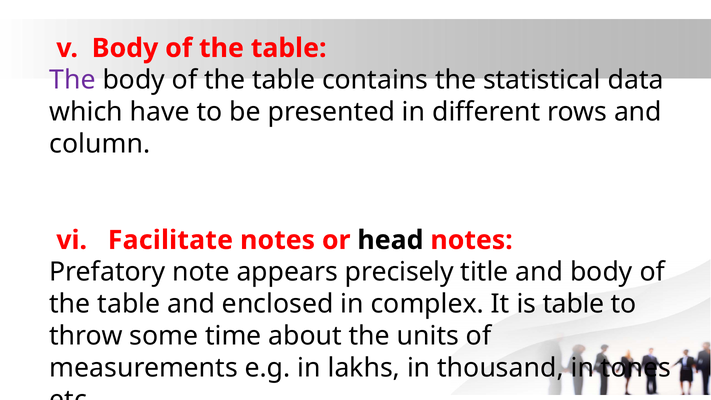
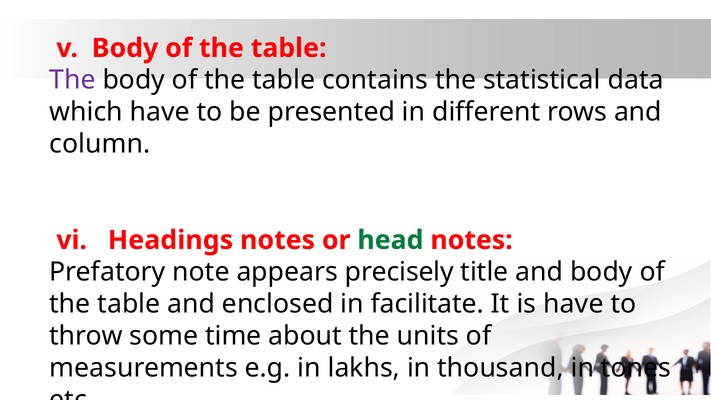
Facilitate: Facilitate -> Headings (170, 240)
head colour: black -> green (390, 240)
complex: complex -> facilitate (427, 304)
is table: table -> have (573, 304)
